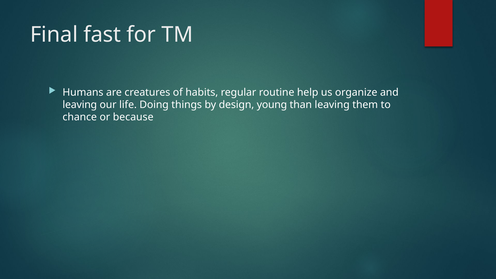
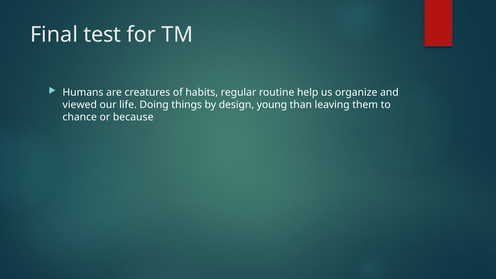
fast: fast -> test (102, 35)
leaving: leaving -> viewed (80, 105)
